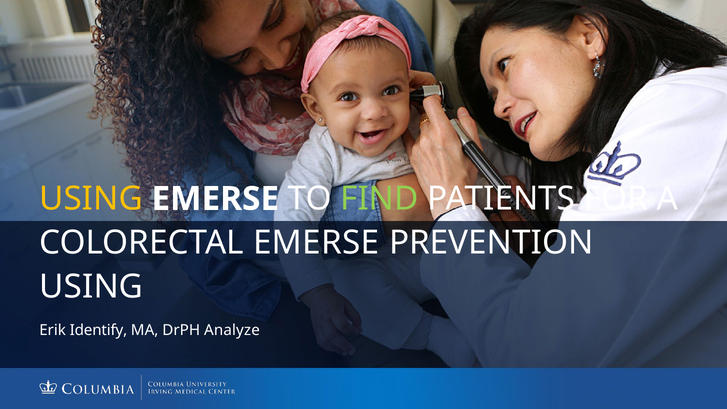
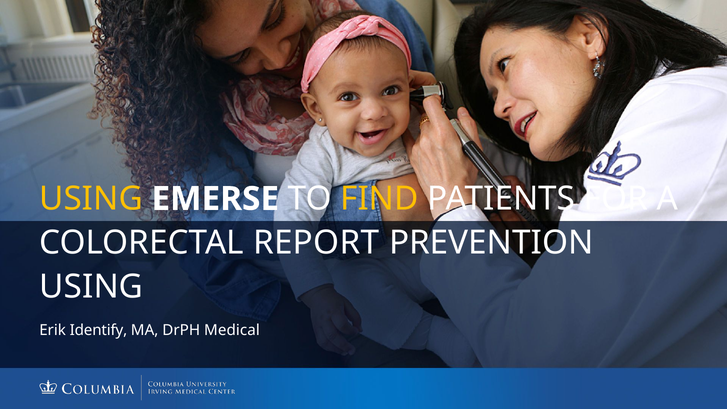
FIND colour: light green -> yellow (379, 199)
COLORECTAL EMERSE: EMERSE -> REPORT (316, 243)
Analyze: Analyze -> Medical (232, 330)
